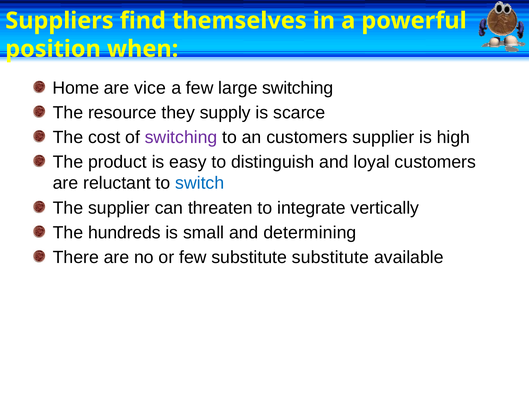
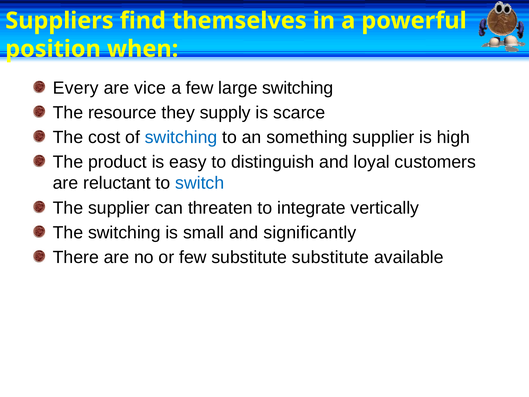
Home: Home -> Every (76, 88)
switching colour: purple -> blue (181, 137)
an customers: customers -> something (307, 137)
The hundreds: hundreds -> switching (124, 232)
determining: determining -> significantly (310, 232)
